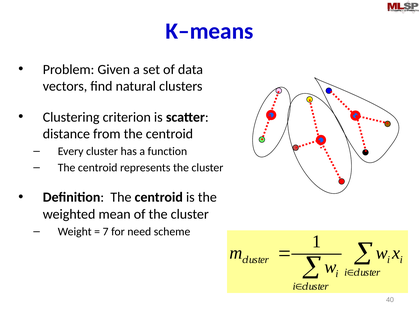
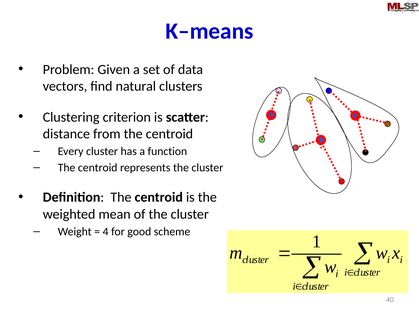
7: 7 -> 4 (106, 232)
need: need -> good (139, 232)
